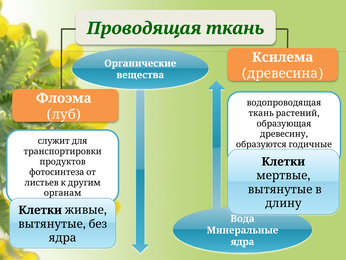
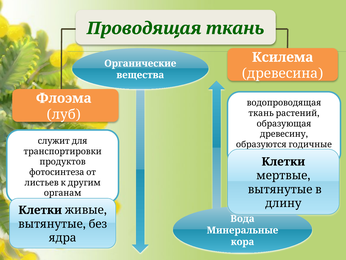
ядра: ядра -> кора (243, 241)
